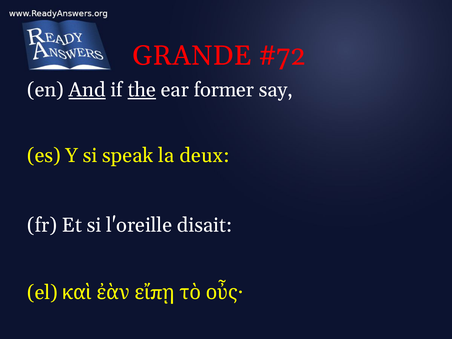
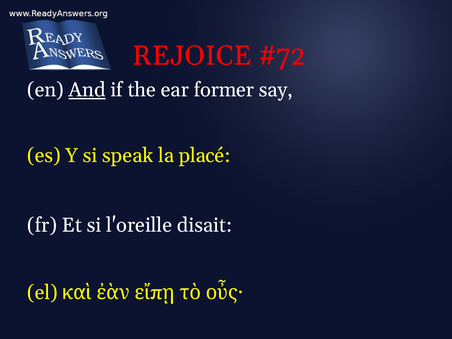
GRANDE: GRANDE -> REJOICE (192, 56)
the underline: present -> none (142, 90)
deux: deux -> placé (205, 156)
